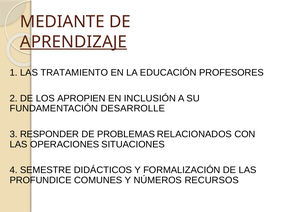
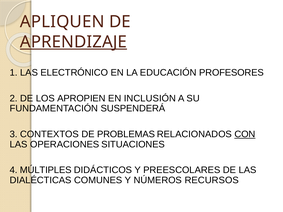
MEDIANTE: MEDIANTE -> APLIQUEN (62, 22)
TRATAMIENTO: TRATAMIENTO -> ELECTRÓNICO (74, 73)
DESARROLLE: DESARROLLE -> SUSPENDERÁ (133, 109)
RESPONDER: RESPONDER -> CONTEXTOS (49, 134)
CON underline: none -> present (245, 134)
SEMESTRE: SEMESTRE -> MÚLTIPLES (46, 170)
FORMALIZACIÓN: FORMALIZACIÓN -> PREESCOLARES (182, 170)
PROFUNDICE: PROFUNDICE -> DIALÉCTICAS (41, 180)
